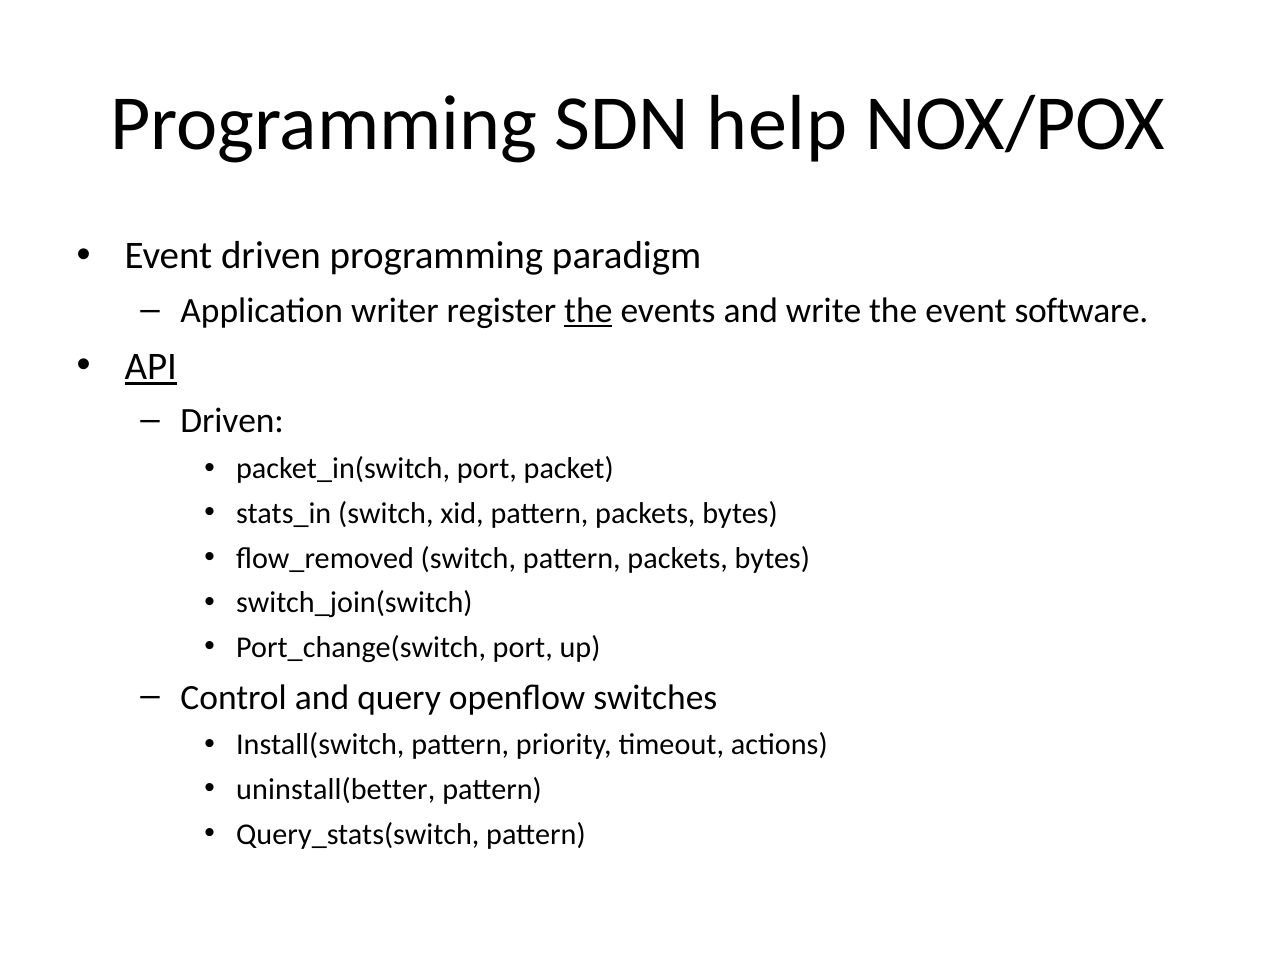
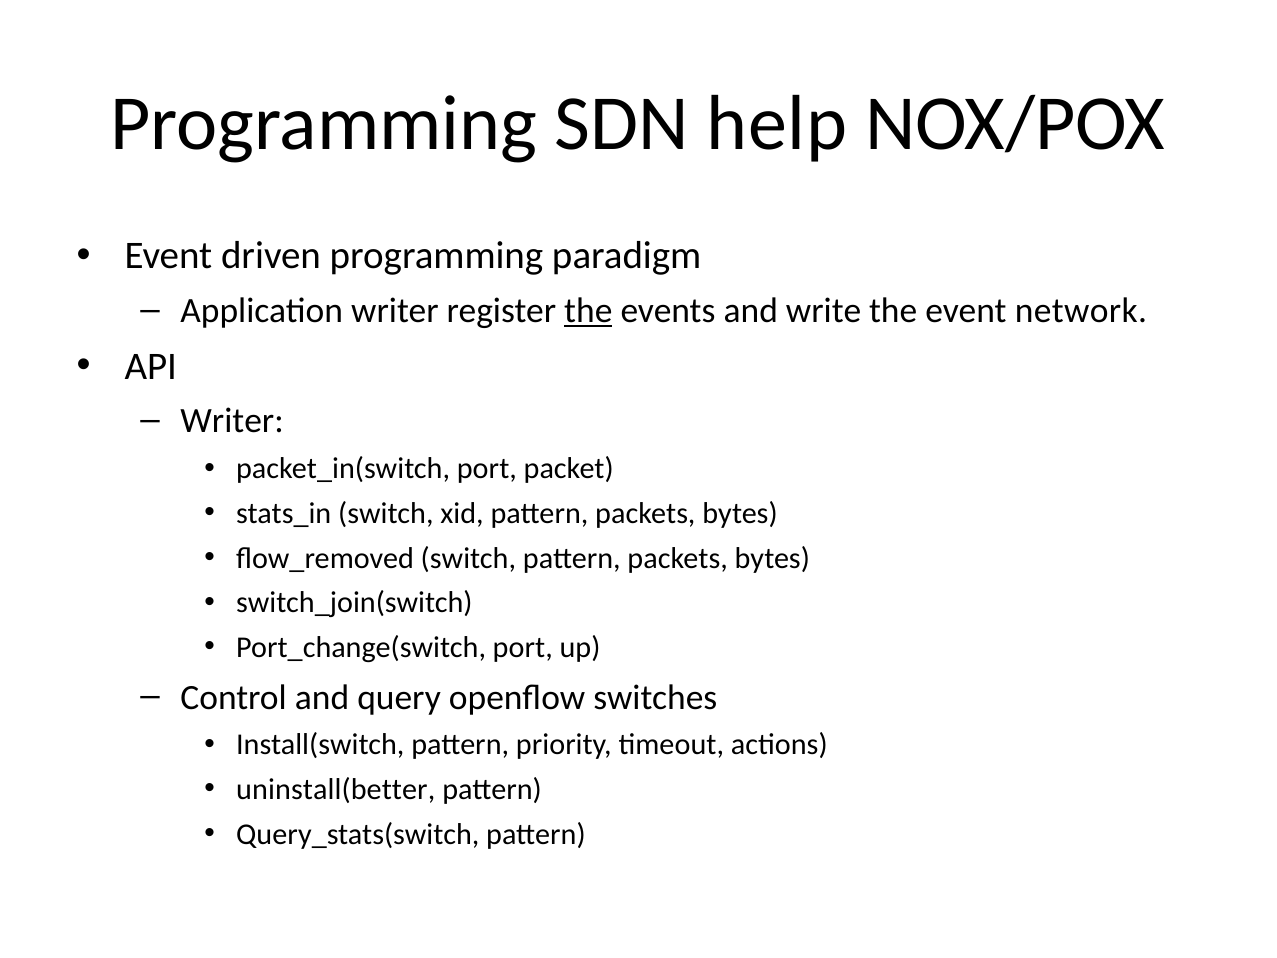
software: software -> network (1081, 310)
API underline: present -> none (151, 367)
Driven: Driven -> Writer (232, 421)
